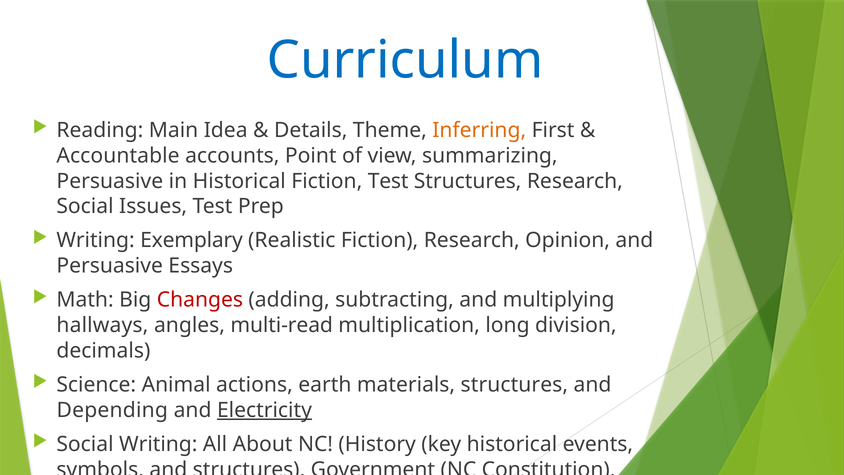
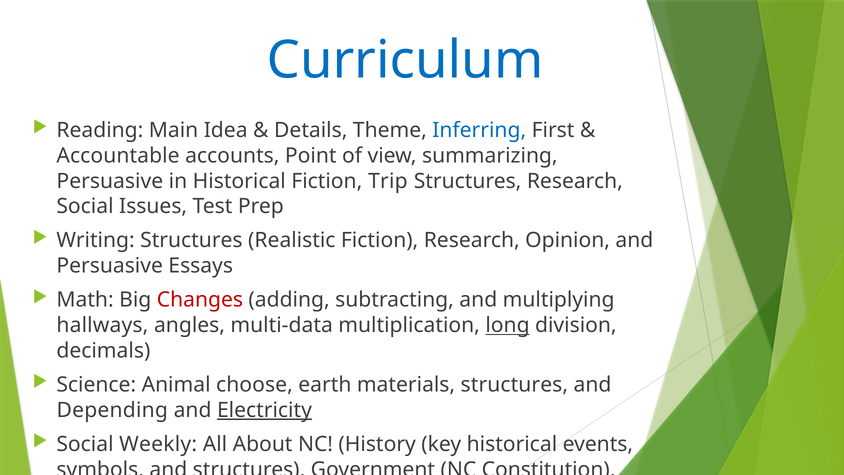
Inferring colour: orange -> blue (479, 130)
Fiction Test: Test -> Trip (388, 181)
Writing Exemplary: Exemplary -> Structures (191, 240)
multi-read: multi-read -> multi-data (282, 325)
long underline: none -> present (508, 325)
actions: actions -> choose (254, 385)
Social Writing: Writing -> Weekly (158, 444)
